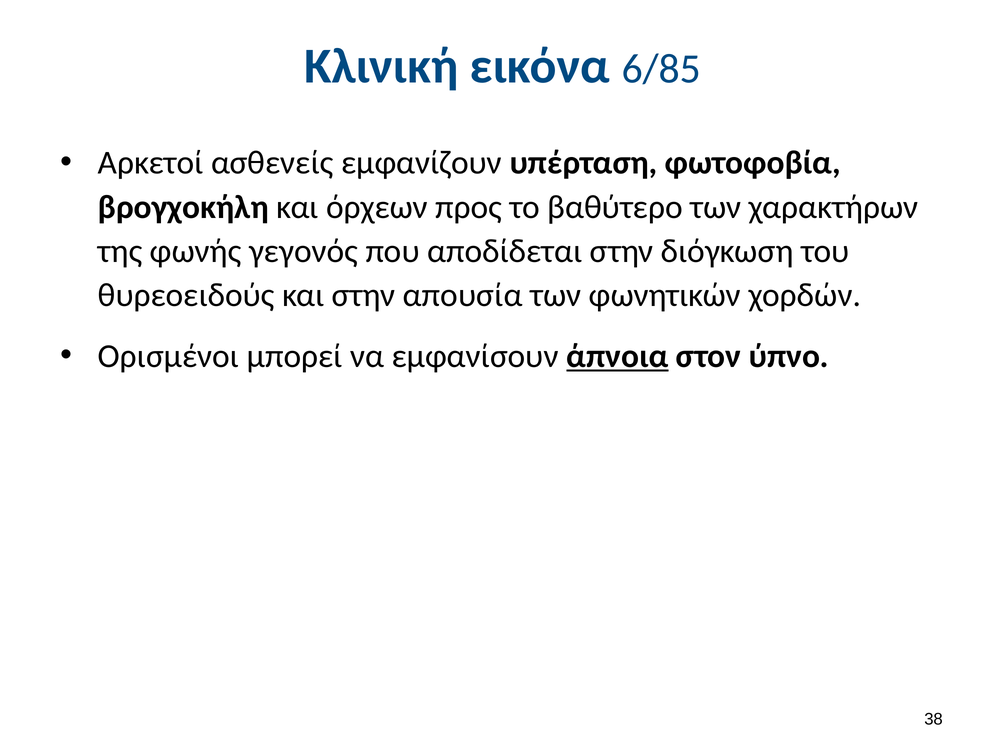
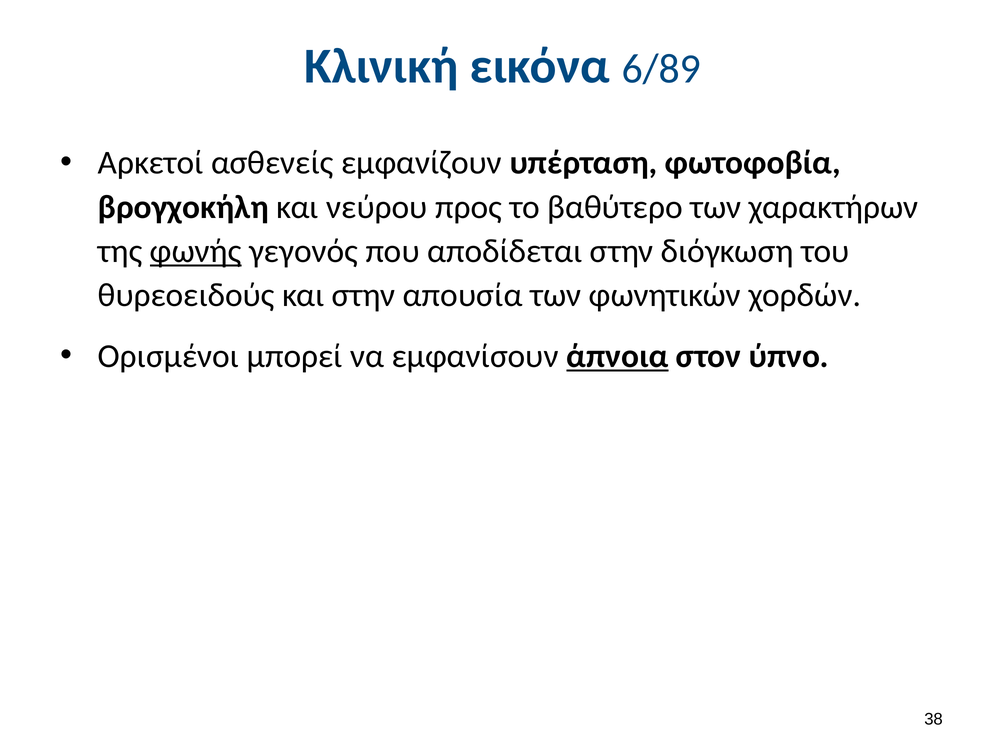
6/85: 6/85 -> 6/89 (661, 69)
όρχεων: όρχεων -> νεύρου (377, 207)
φωνής underline: none -> present (196, 251)
